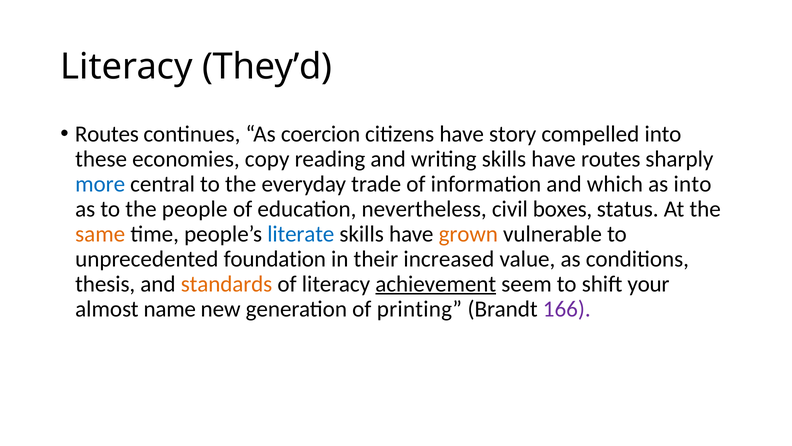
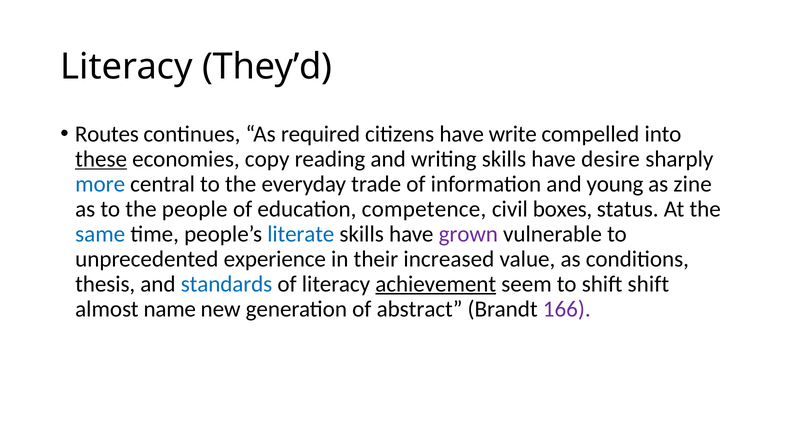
coercion: coercion -> required (321, 134)
story: story -> write (513, 134)
these underline: none -> present (101, 159)
have routes: routes -> desire (611, 159)
which: which -> young (615, 184)
as into: into -> zine (693, 184)
nevertheless: nevertheless -> competence (424, 209)
same colour: orange -> blue (100, 234)
grown colour: orange -> purple (468, 234)
foundation: foundation -> experience (275, 259)
standards colour: orange -> blue (227, 284)
shift your: your -> shift (648, 284)
printing: printing -> abstract (420, 309)
